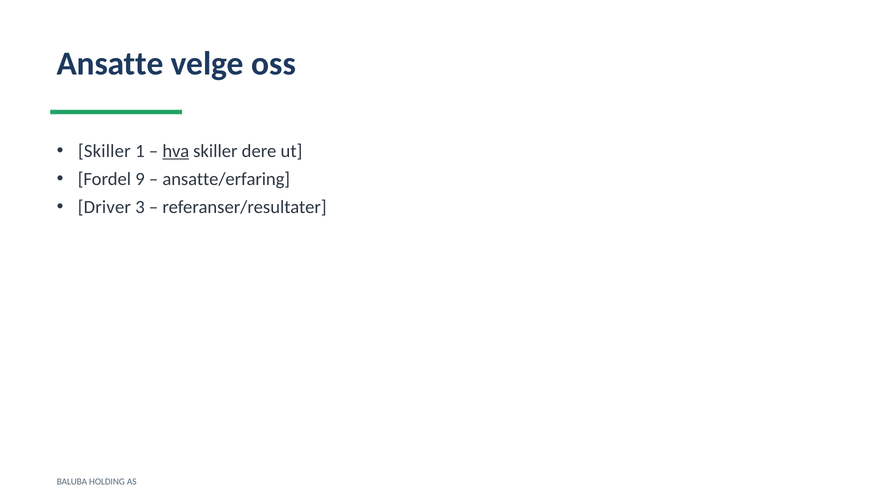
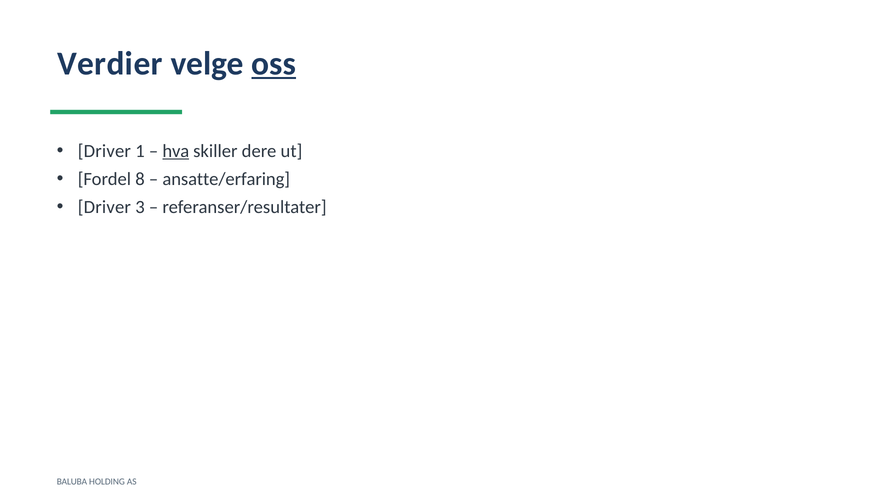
Ansatte: Ansatte -> Verdier (110, 64)
oss underline: none -> present (274, 64)
Skiller: Skiller -> Driver (104, 151)
9: 9 -> 8 (140, 179)
